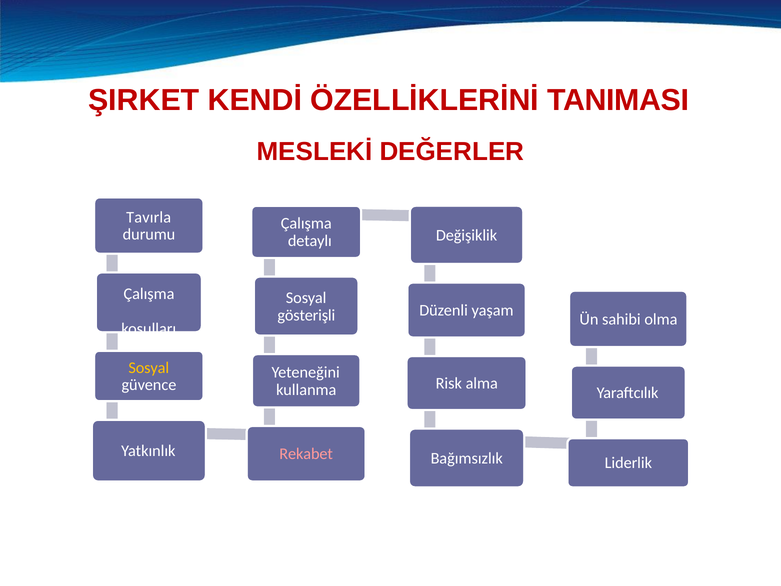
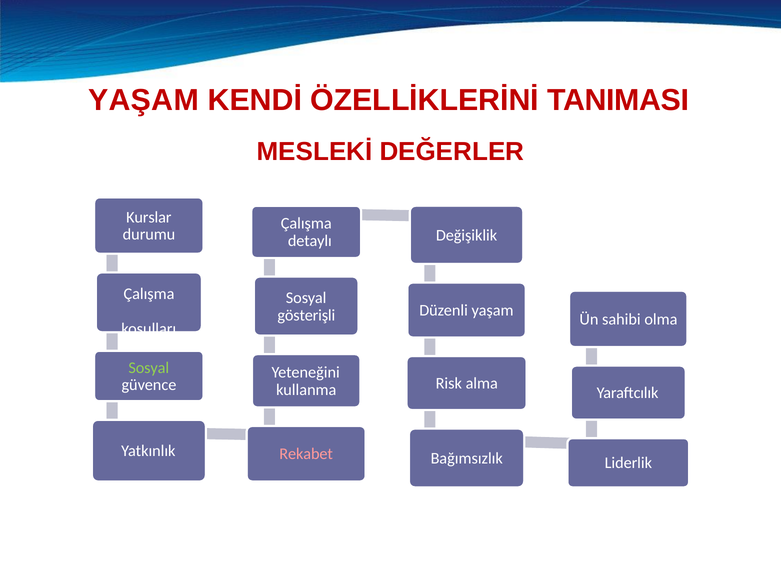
ŞIRKET: ŞIRKET -> YAŞAM (144, 100)
Tavırla: Tavırla -> Kurslar (149, 217)
Sosyal colour: yellow -> light green (149, 368)
